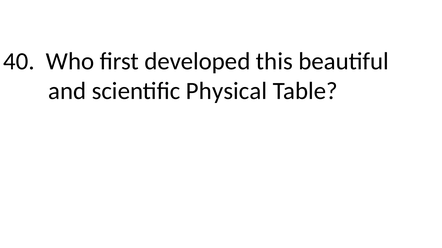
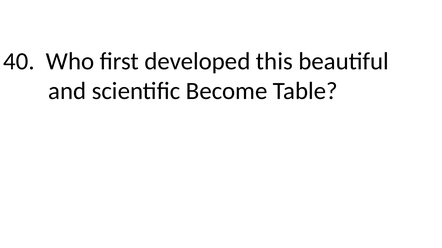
Physical: Physical -> Become (227, 91)
